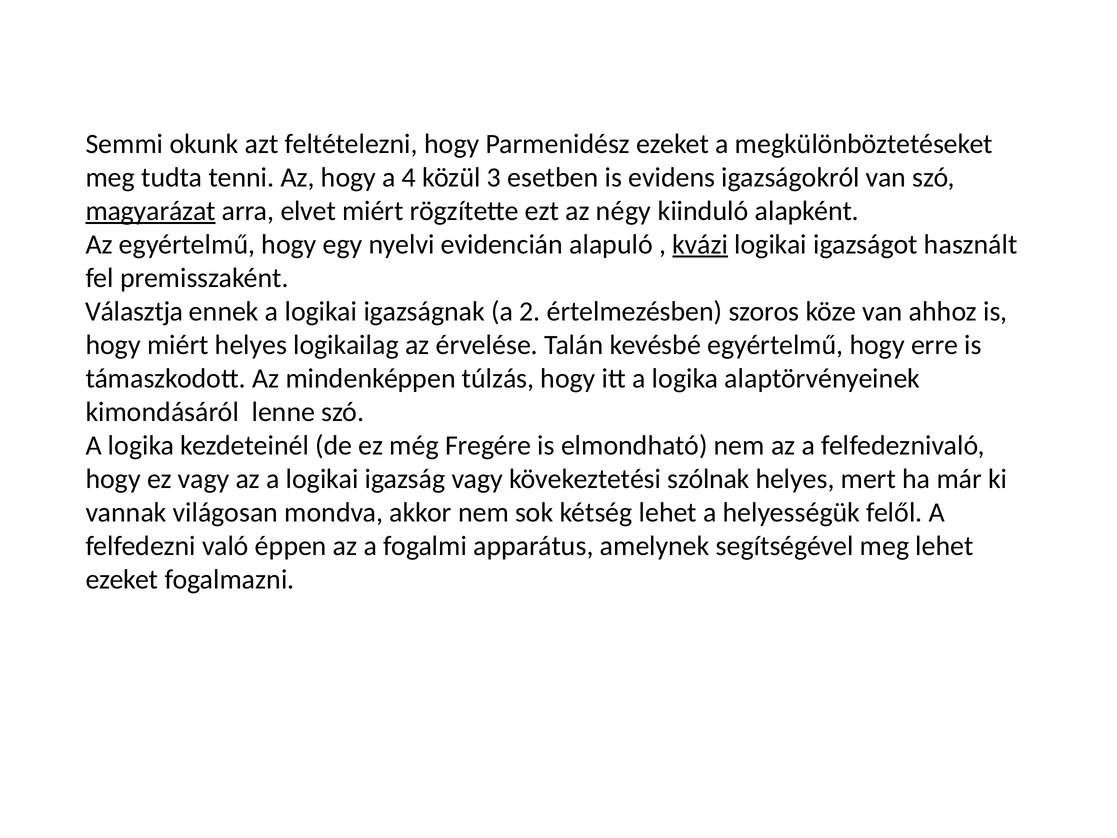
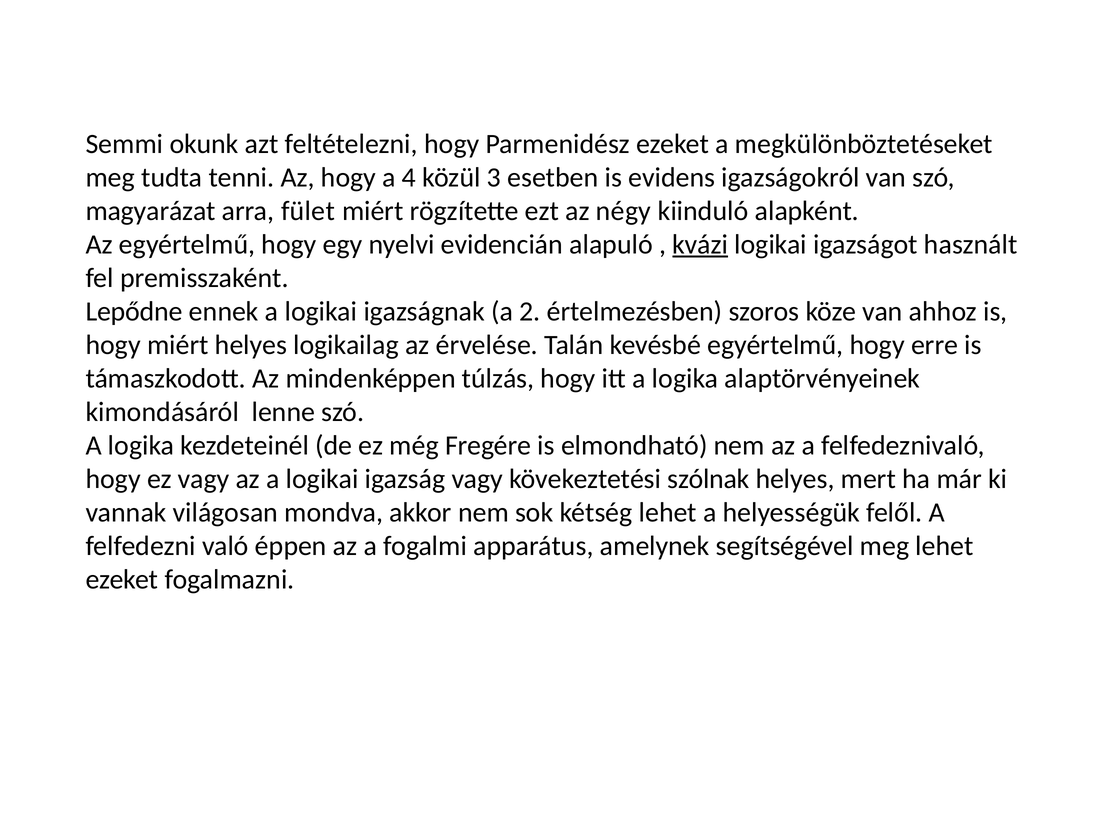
magyarázat underline: present -> none (151, 211)
elvet: elvet -> fület (308, 211)
Választja: Választja -> Lepődne (134, 312)
